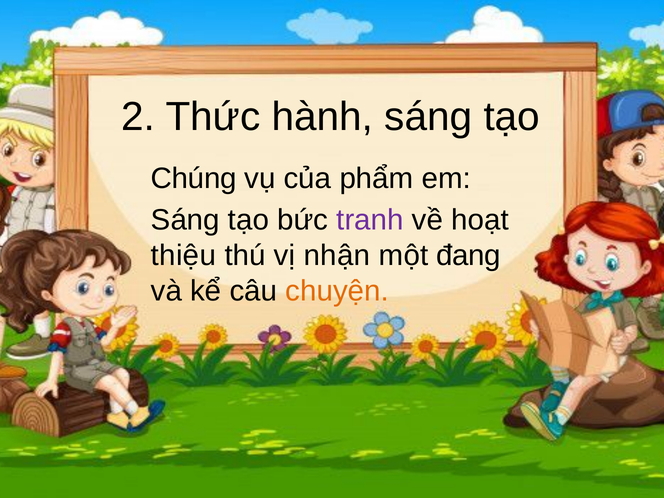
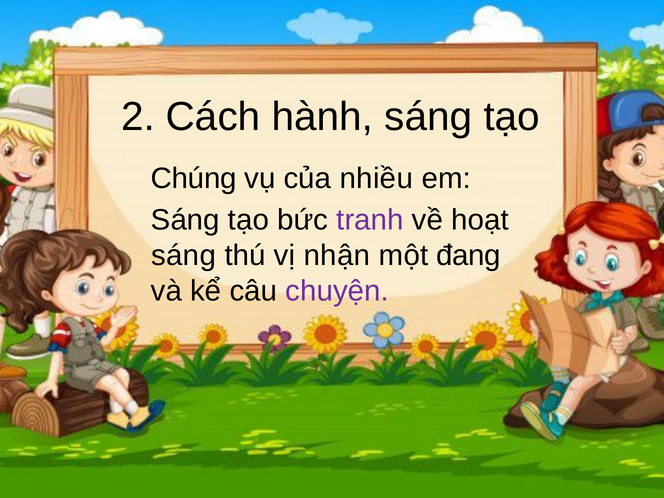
Thức: Thức -> Cách (213, 117)
phẩm: phẩm -> nhiều (376, 179)
thiệu: thiệu -> sáng (184, 255)
chuyện colour: orange -> purple (337, 291)
